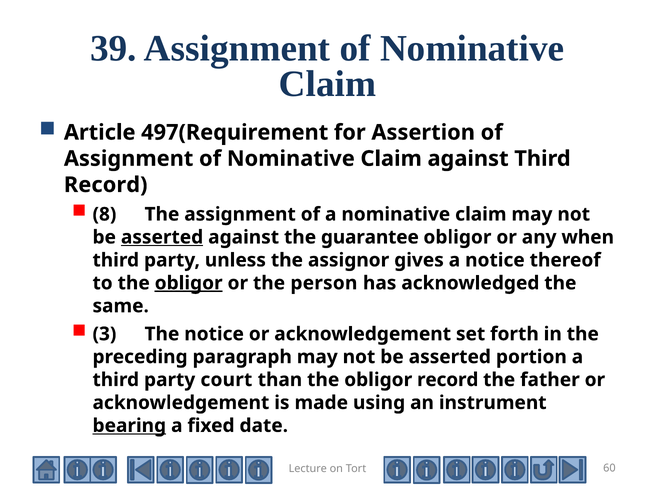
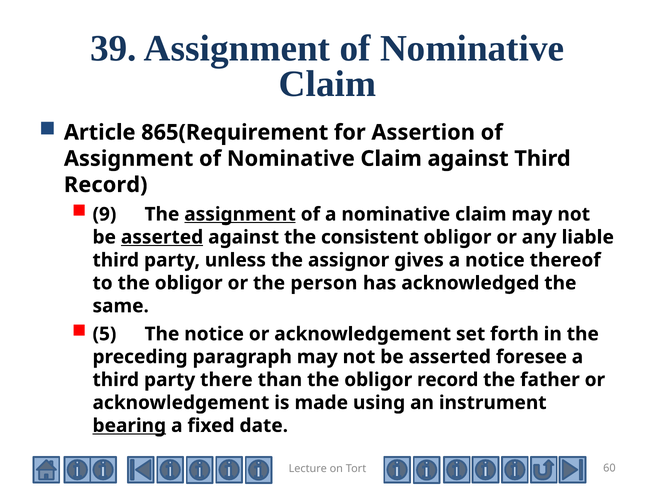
497(Requirement: 497(Requirement -> 865(Requirement (235, 133)
8: 8 -> 9 (104, 214)
assignment underline: none -> present (240, 214)
guarantee: guarantee -> consistent (370, 237)
when: when -> liable (588, 237)
obligor underline: present -> none (189, 283)
3: 3 -> 5 (104, 334)
portion: portion -> foresee (531, 357)
court: court -> there (226, 380)
